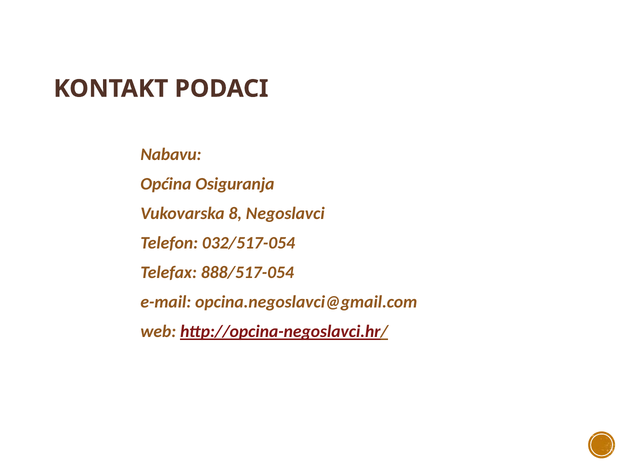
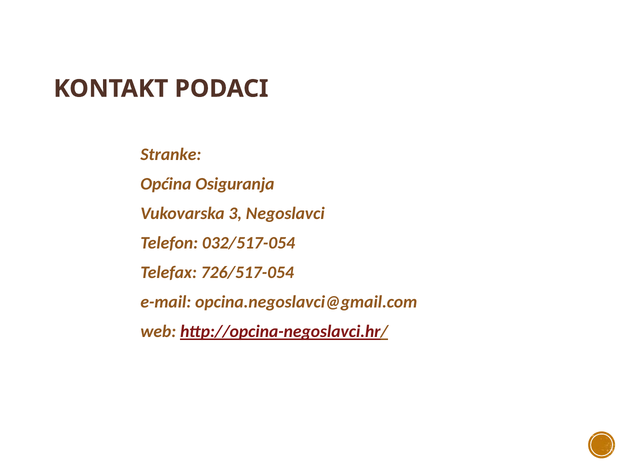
Nabavu: Nabavu -> Stranke (171, 155)
8: 8 -> 3 (235, 214)
888/517-054: 888/517-054 -> 726/517-054 (247, 273)
